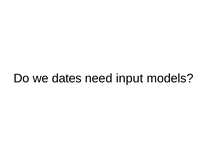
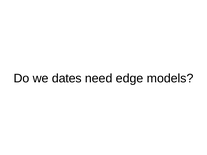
input: input -> edge (130, 78)
